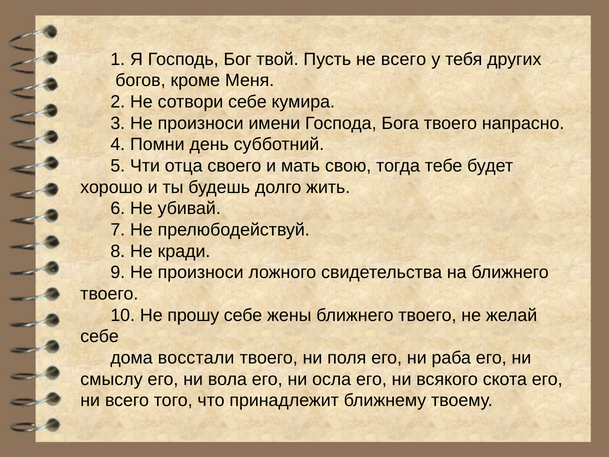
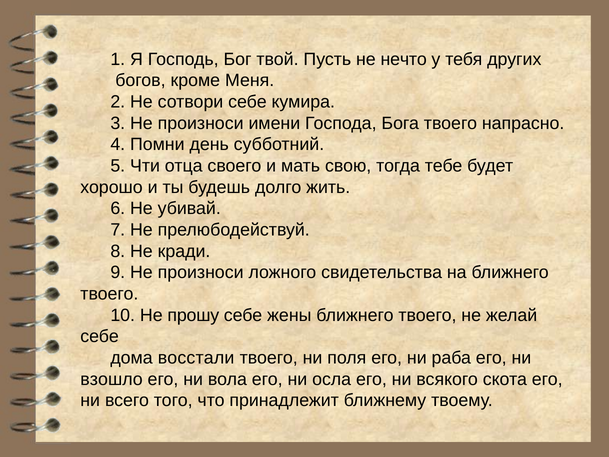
не всего: всего -> нечто (404, 59)
смыслу: смыслу -> взошло (112, 379)
